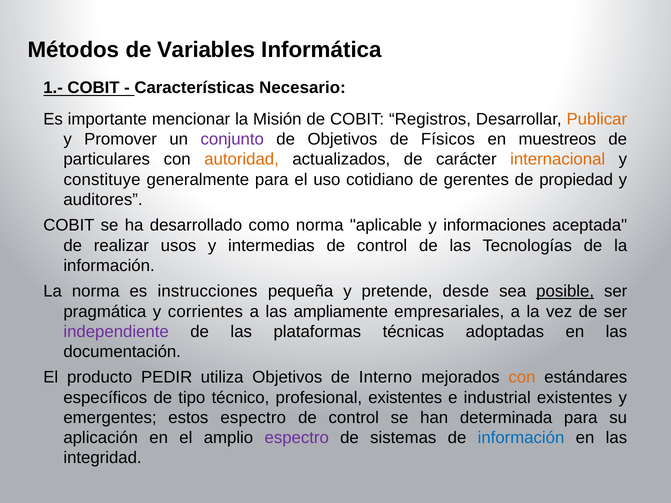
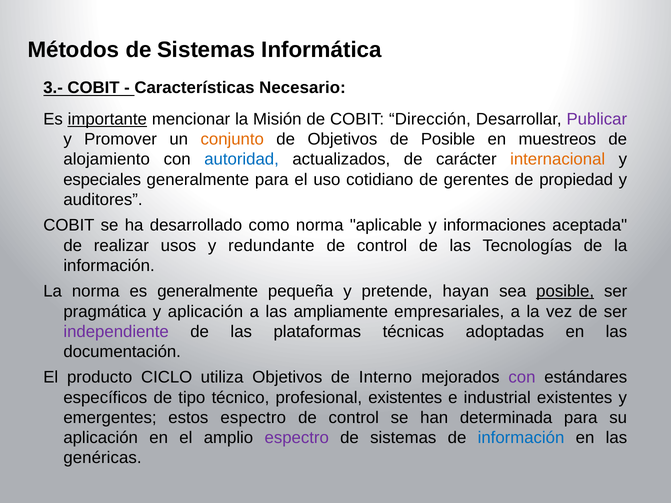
Métodos de Variables: Variables -> Sistemas (206, 50)
1.-: 1.- -> 3.- (53, 88)
importante underline: none -> present (107, 119)
Registros: Registros -> Dirección (430, 119)
Publicar colour: orange -> purple (597, 119)
conjunto colour: purple -> orange (232, 139)
de Físicos: Físicos -> Posible (448, 139)
particulares: particulares -> alojamiento (107, 160)
autoridad colour: orange -> blue (242, 160)
constituye: constituye -> especiales (102, 180)
intermedias: intermedias -> redundante (271, 246)
es instrucciones: instrucciones -> generalmente (208, 292)
desde: desde -> hayan (466, 292)
y corrientes: corrientes -> aplicación (205, 312)
PEDIR: PEDIR -> CICLO (167, 378)
con colour: orange -> purple (522, 378)
integridad: integridad -> genéricas (102, 458)
